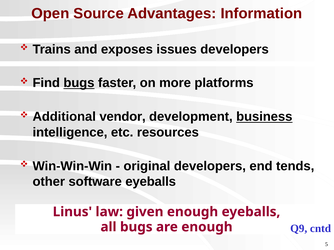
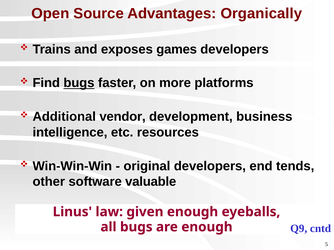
Information: Information -> Organically (261, 14)
issues: issues -> games (177, 49)
business underline: present -> none (264, 117)
software eyeballs: eyeballs -> valuable (151, 182)
